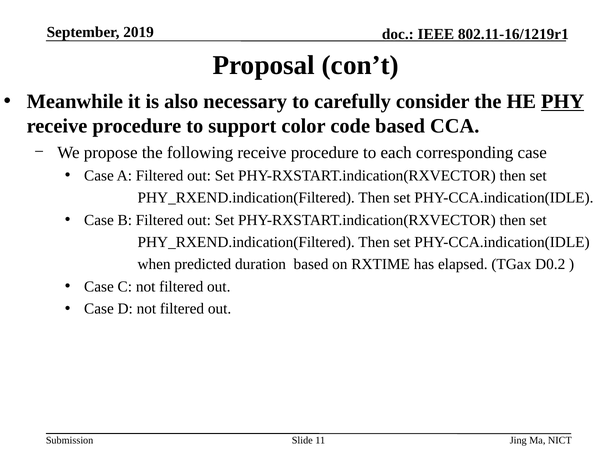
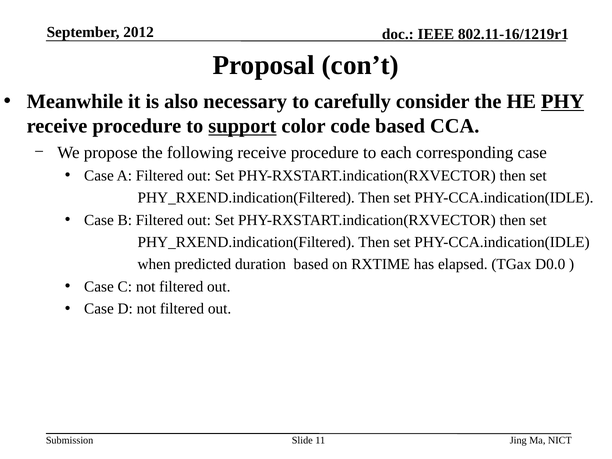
2019: 2019 -> 2012 (139, 32)
support underline: none -> present (242, 126)
D0.2: D0.2 -> D0.0 (550, 264)
